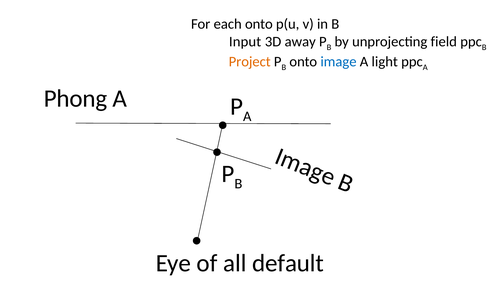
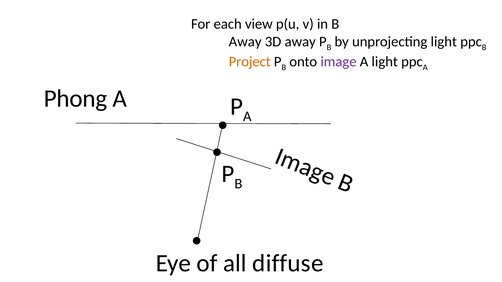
each onto: onto -> view (259, 24)
Input: Input -> Away (245, 42)
unprojecting field: field -> light (444, 42)
image colour: blue -> purple (338, 62)
default: default -> diffuse (288, 263)
